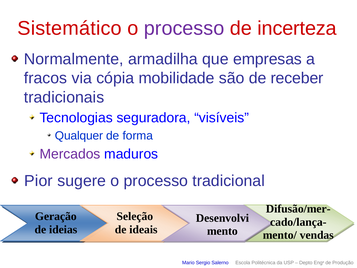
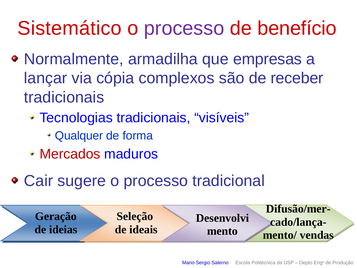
incerteza: incerteza -> benefício (297, 28)
fracos: fracos -> lançar (46, 78)
mobilidade: mobilidade -> complexos (177, 78)
Tecnologias seguradora: seguradora -> tradicionais (154, 118)
Mercados colour: purple -> red (70, 154)
Pior: Pior -> Cair (39, 181)
